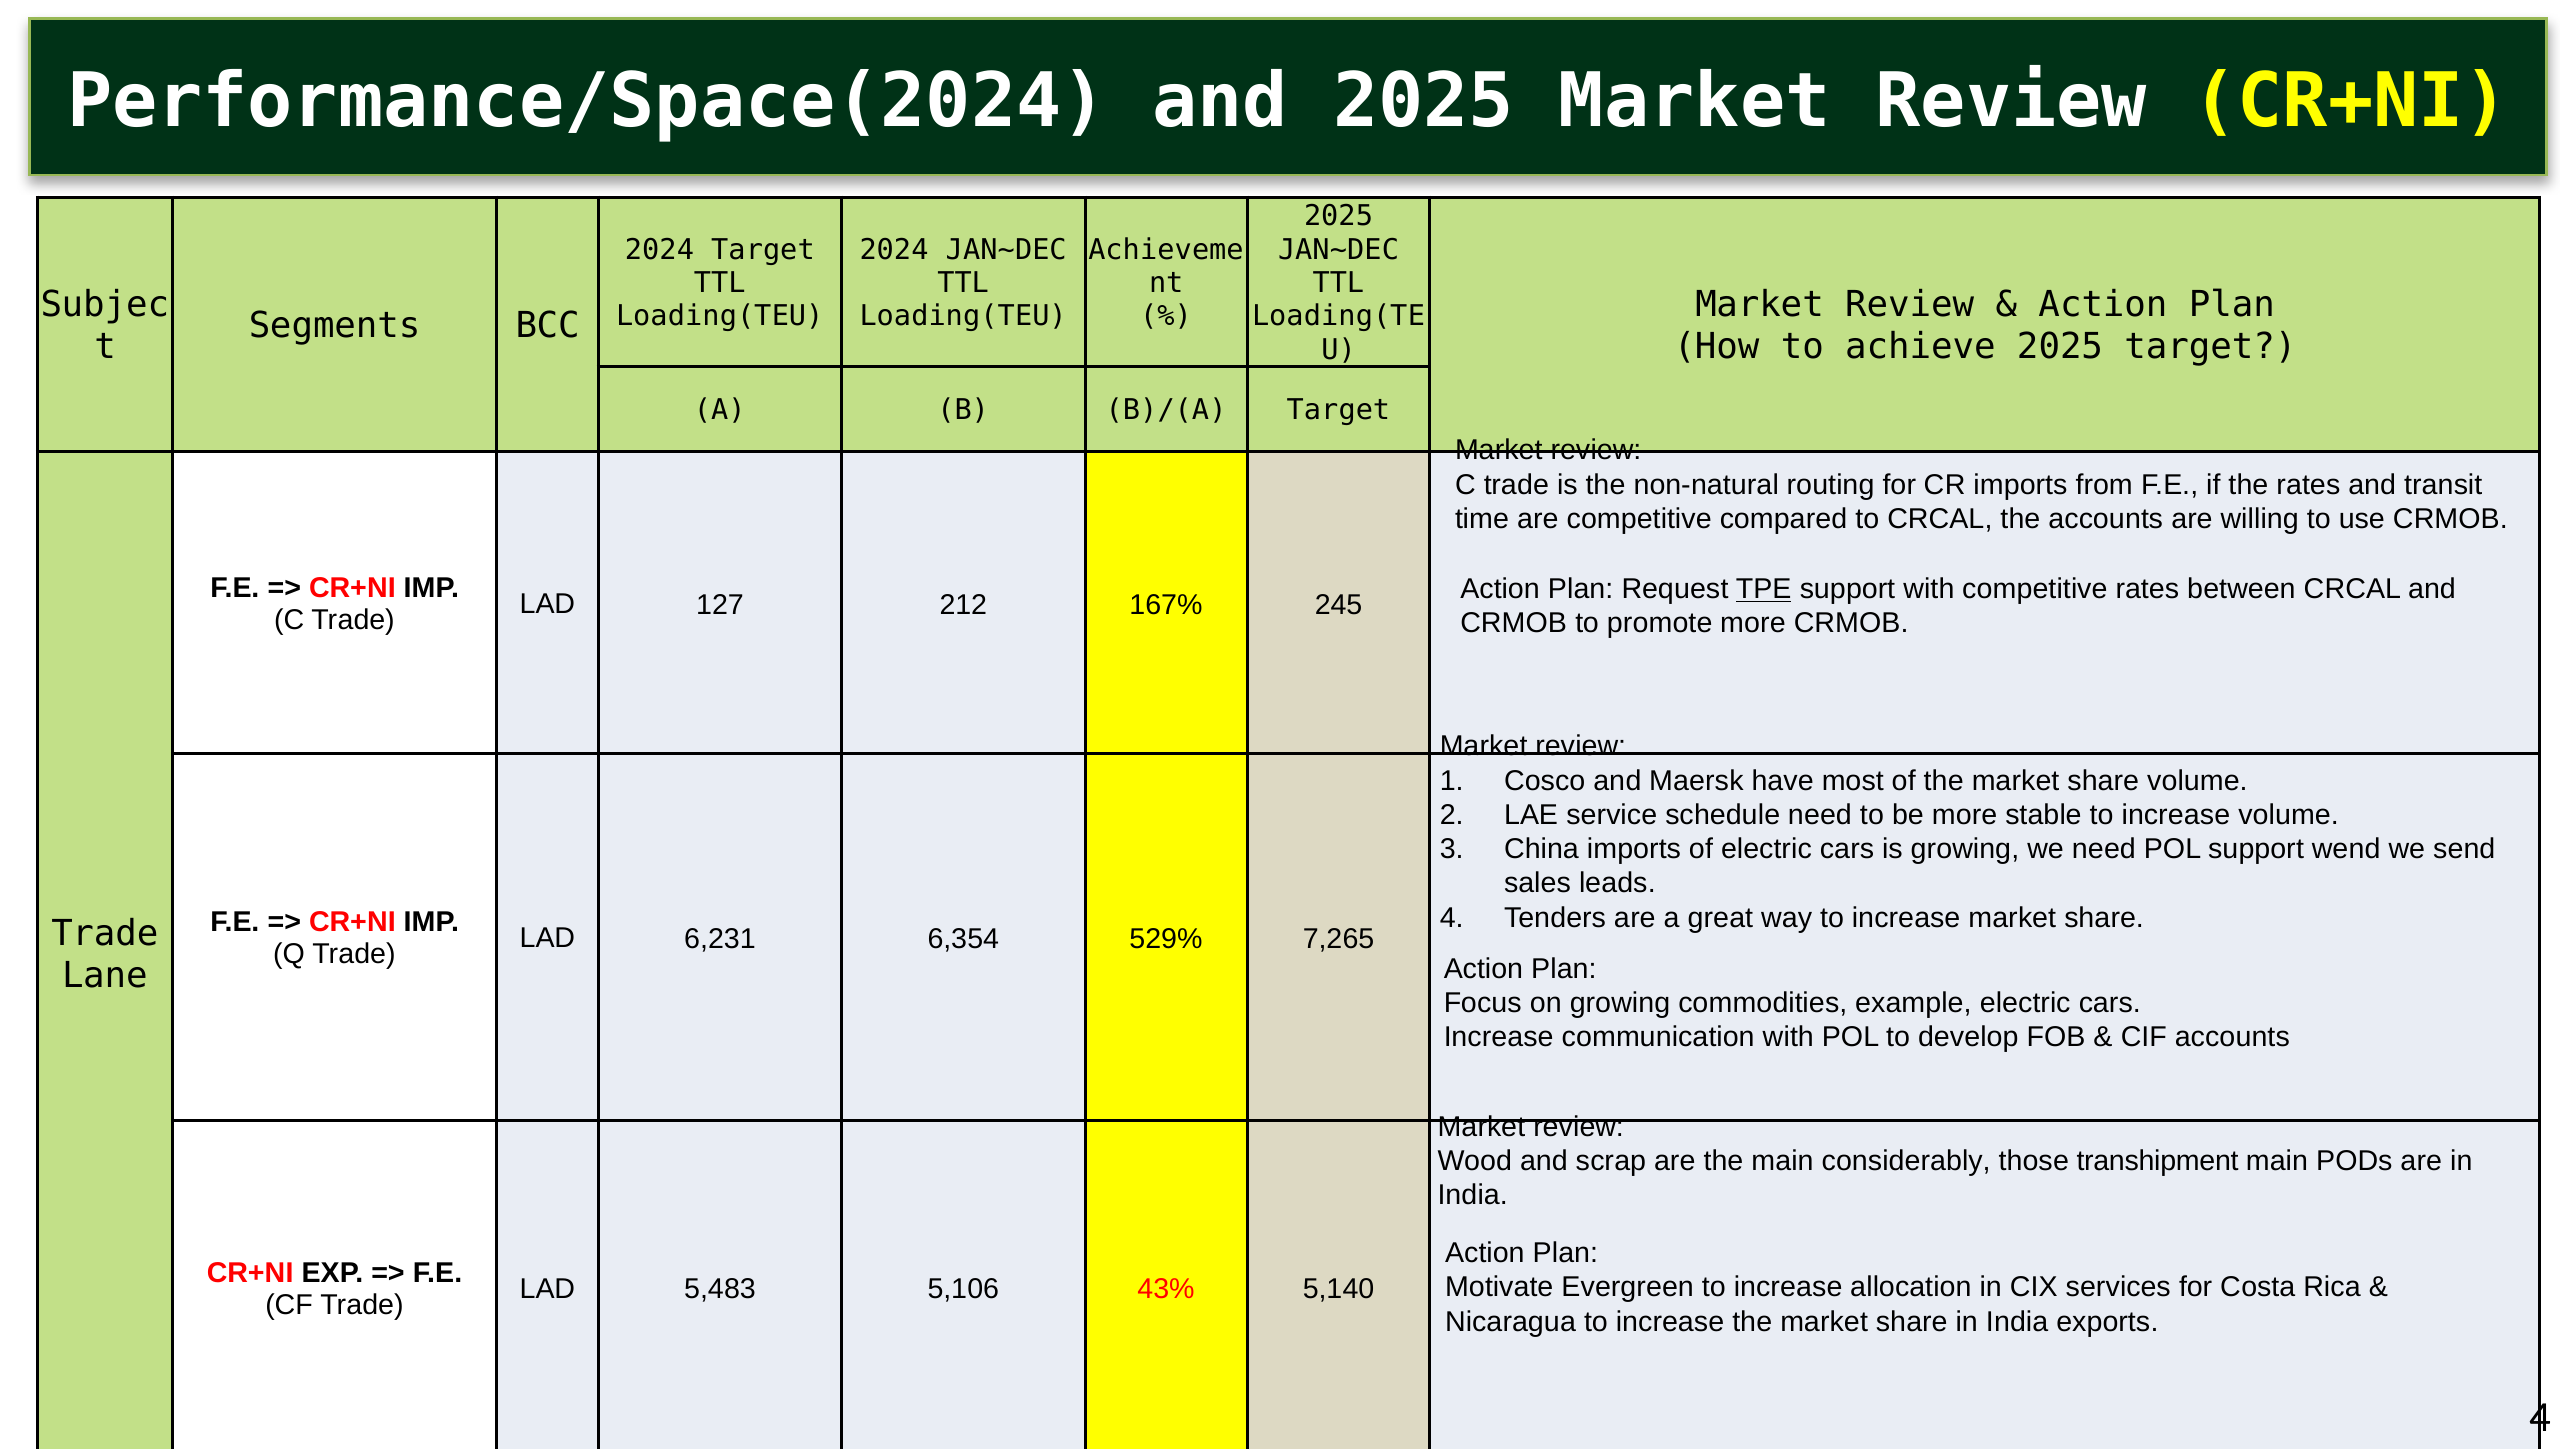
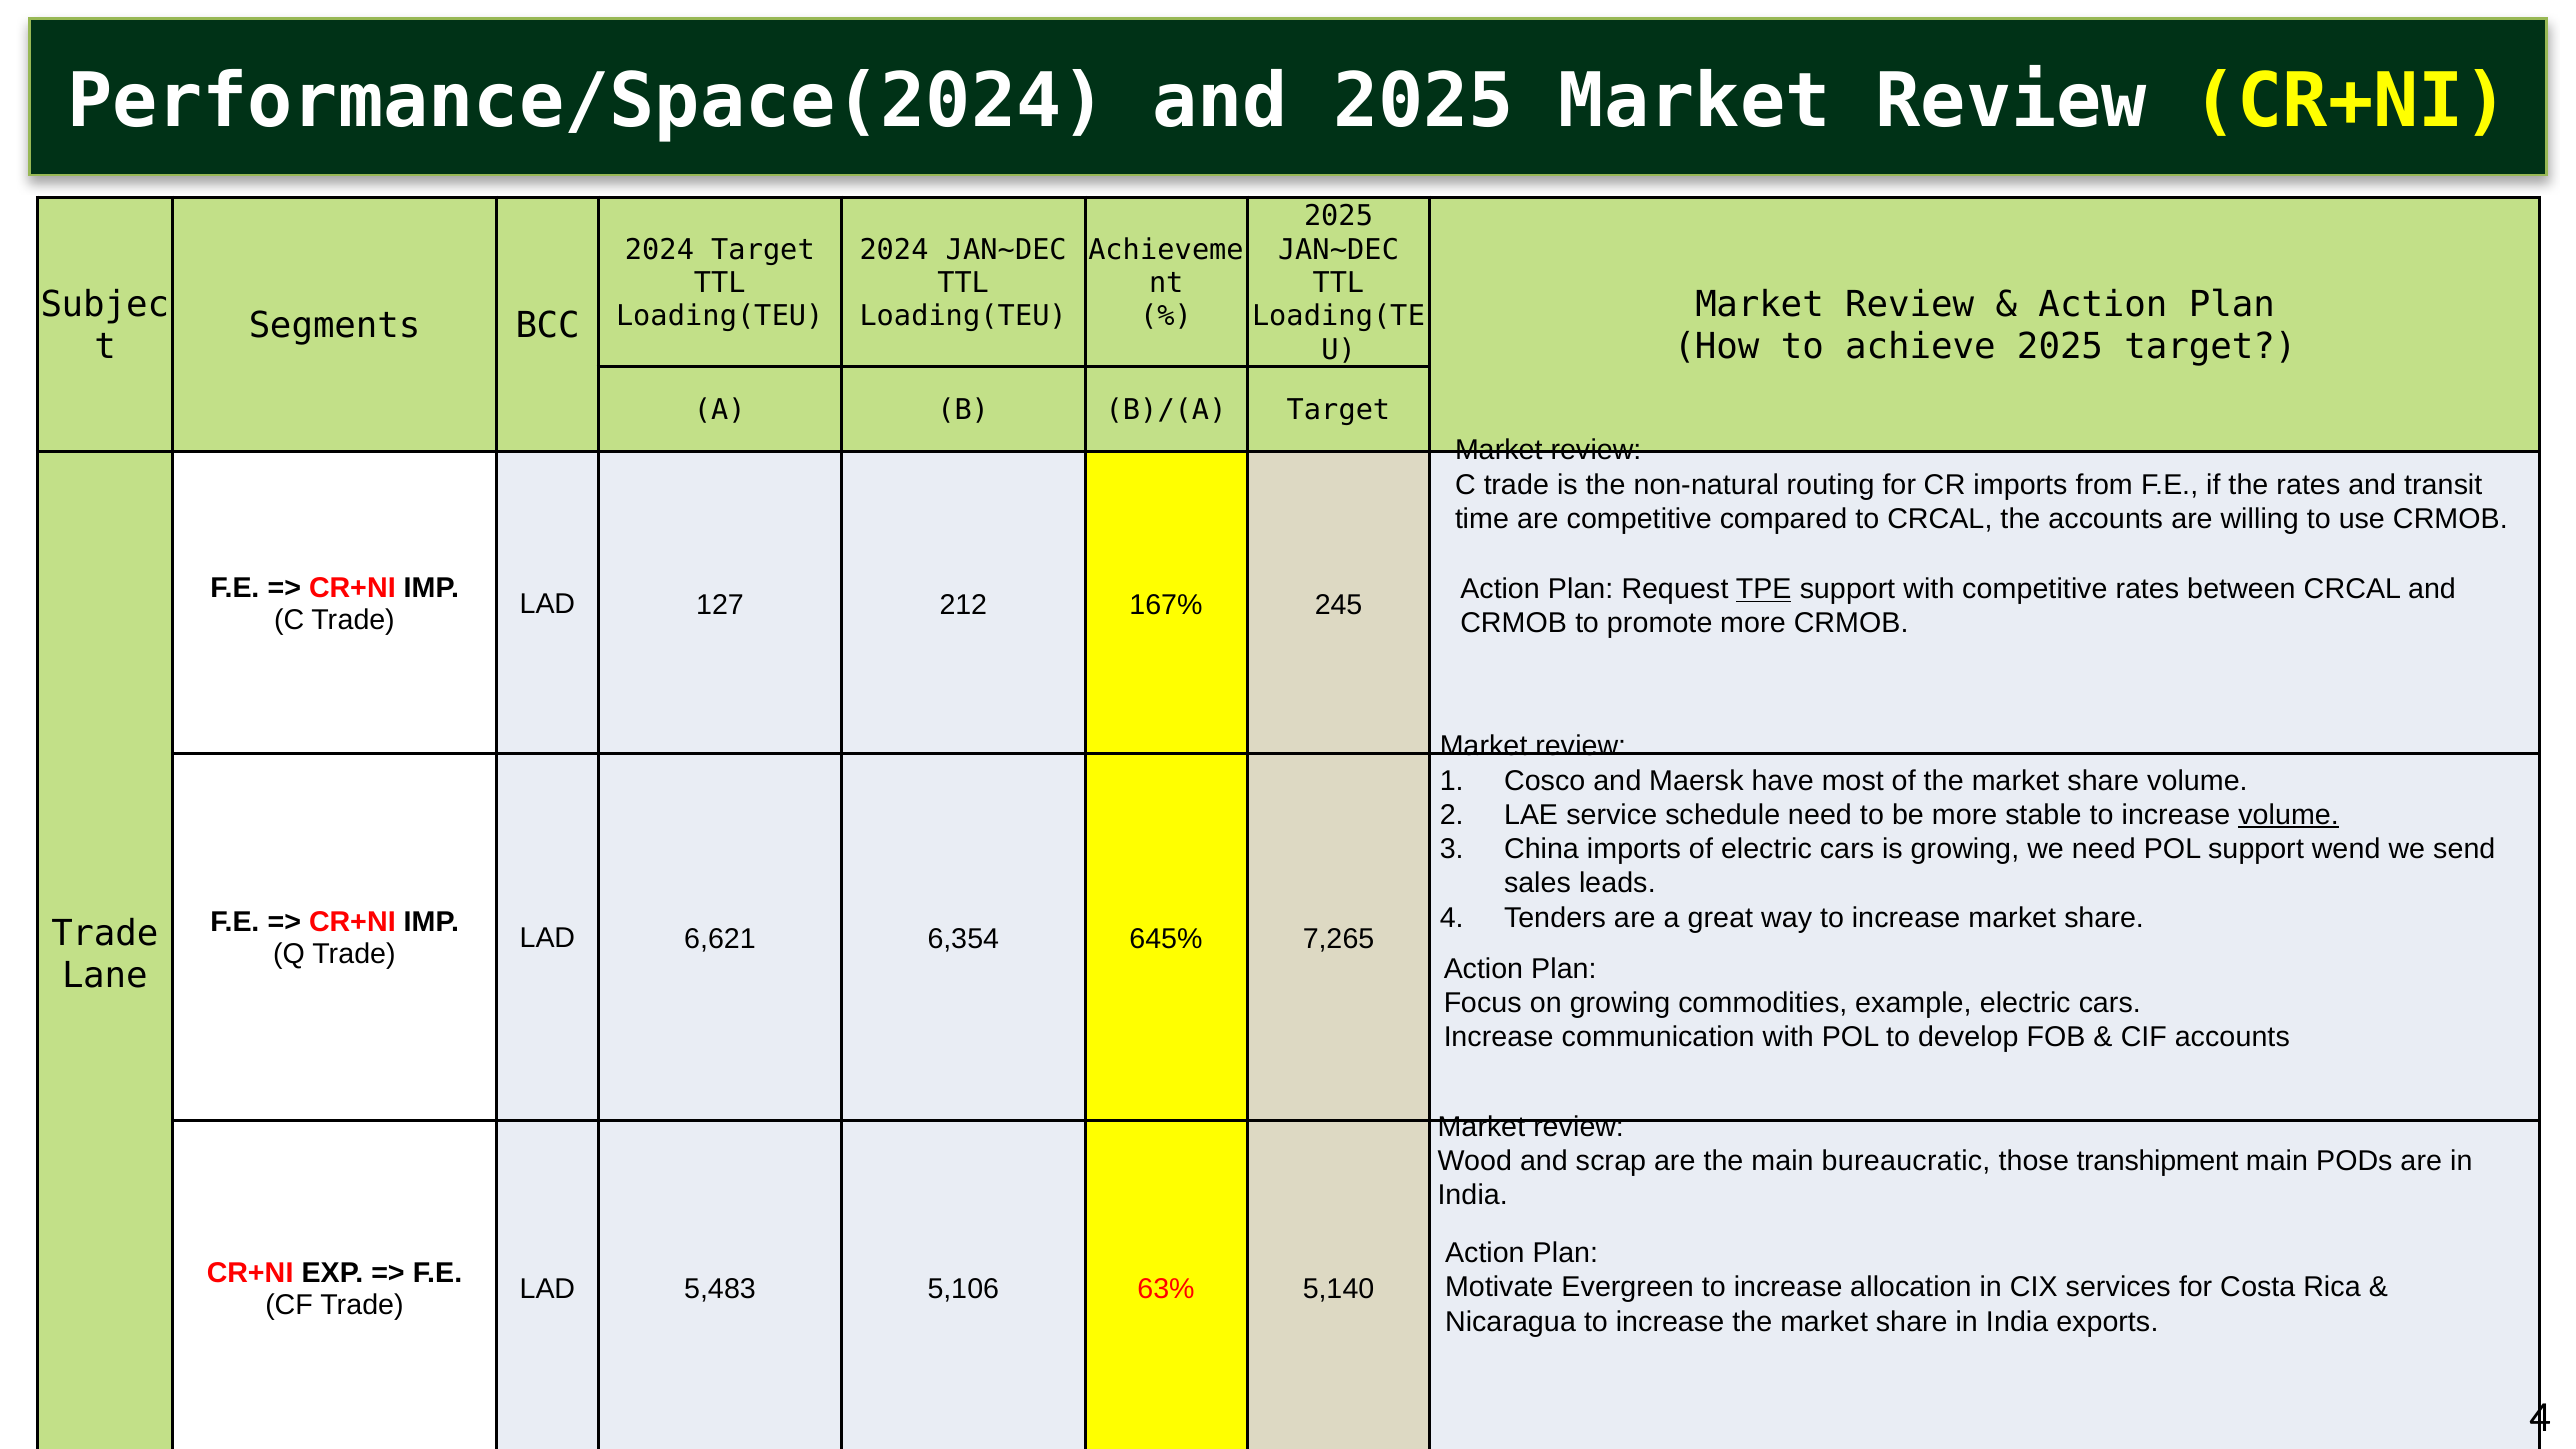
volume underline: none -> present (2289, 815)
6,231: 6,231 -> 6,621 (720, 939)
529%: 529% -> 645% (1166, 939)
considerably: considerably -> bureaucratic (1906, 1161)
43%: 43% -> 63% (1166, 1289)
